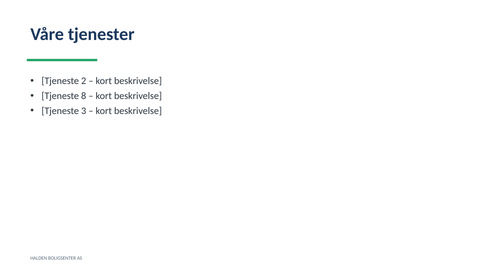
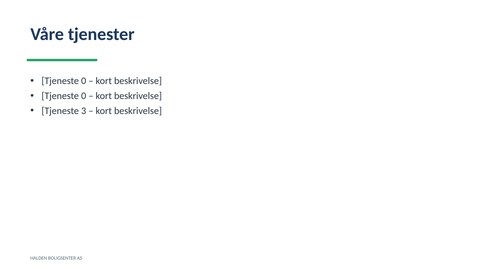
2: 2 -> 0 (84, 81)
8: 8 -> 0 (84, 96)
